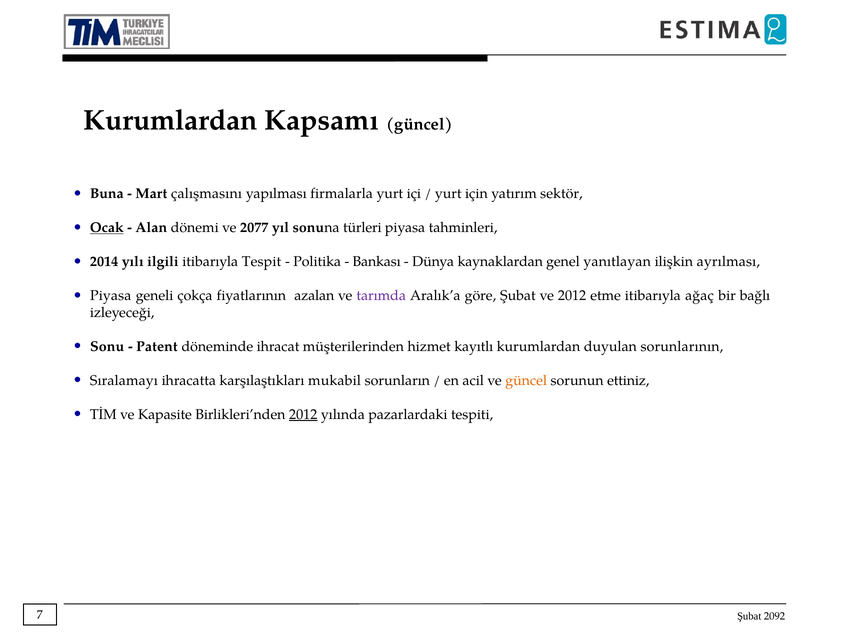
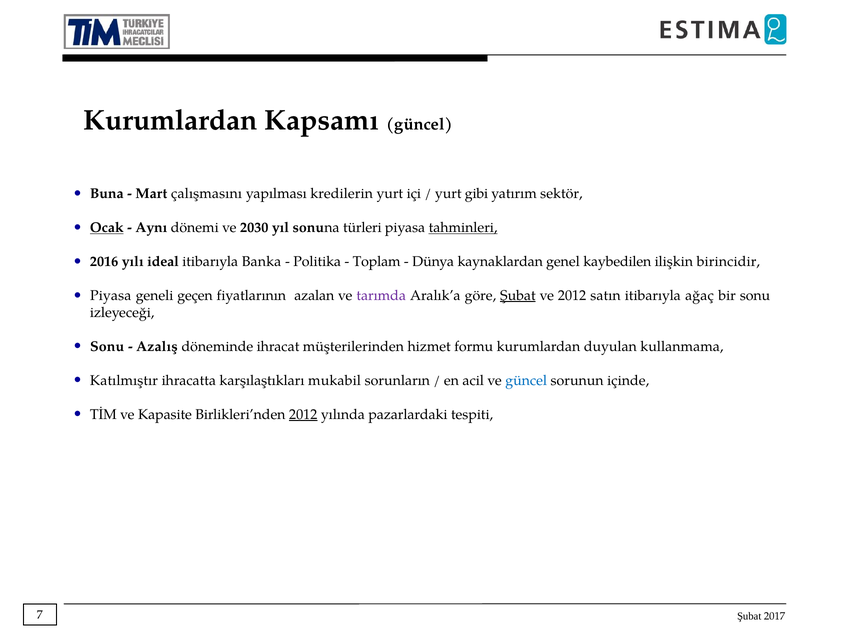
firmalarla: firmalarla -> kredilerin (342, 194)
için: için -> gibi (476, 194)
Alan: Alan -> Aynı (151, 228)
2077: 2077 -> 2030 (254, 228)
tahminleri underline: none -> present (463, 228)
2014: 2014 -> 2016 (104, 262)
ilgili: ilgili -> ideal (163, 262)
Tespit: Tespit -> Banka (262, 262)
Bankası: Bankası -> Toplam (377, 262)
yanıtlayan: yanıtlayan -> kaybedilen (617, 262)
ayrılması: ayrılması -> birincidir (728, 262)
çokça: çokça -> geçen (195, 296)
Şubat underline: none -> present (518, 296)
etme: etme -> satın (606, 296)
bir bağlı: bağlı -> sonu (755, 296)
Patent: Patent -> Azalış (157, 347)
kayıtlı: kayıtlı -> formu (474, 347)
sorunlarının: sorunlarının -> kullanmama (682, 347)
Sıralamayı: Sıralamayı -> Katılmıştır (124, 381)
güncel colour: orange -> blue (526, 381)
ettiniz: ettiniz -> içinde (628, 381)
2092: 2092 -> 2017 (775, 617)
